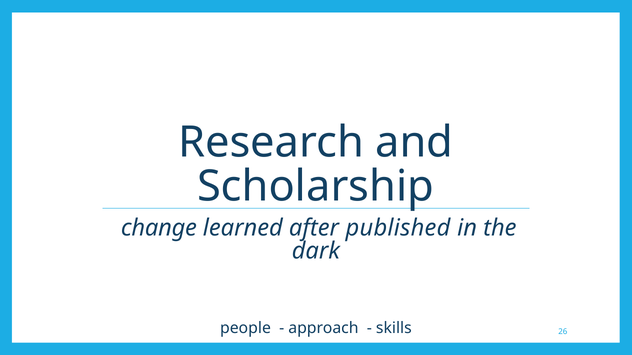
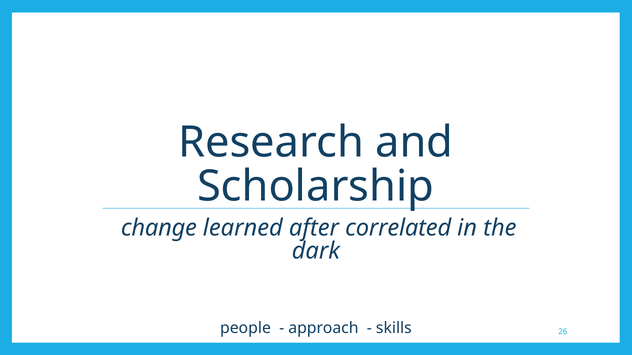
published: published -> correlated (398, 228)
